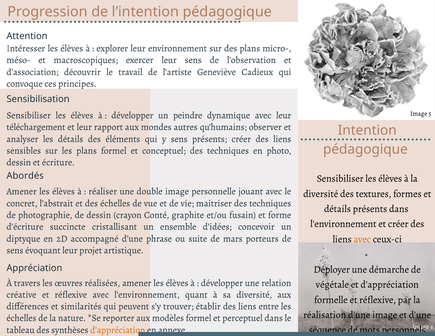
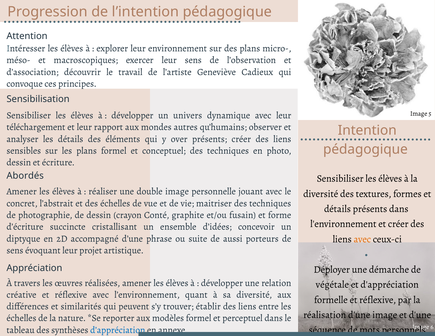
peindre: peindre -> univers (188, 115)
y sens: sens -> over (179, 139)
mars: mars -> aussi (233, 239)
d’appréciation colour: orange -> blue (118, 330)
